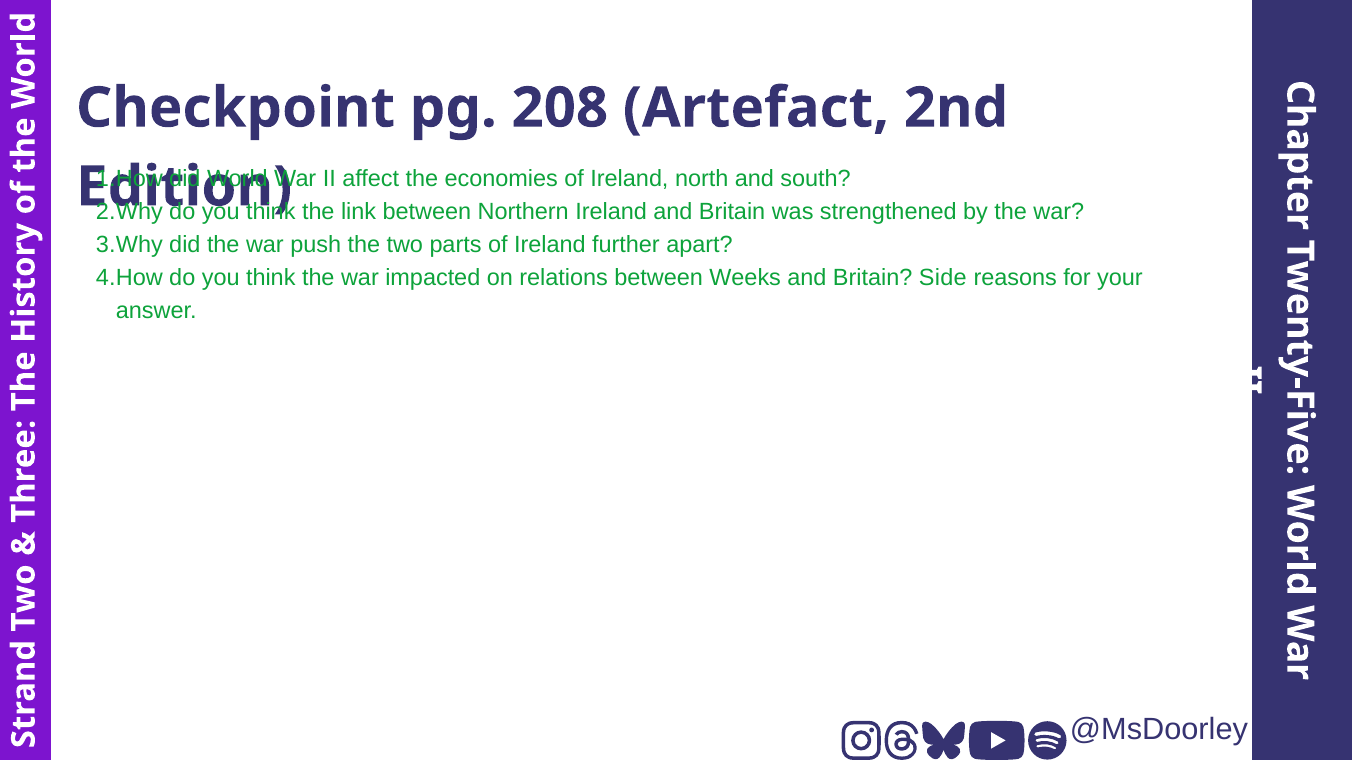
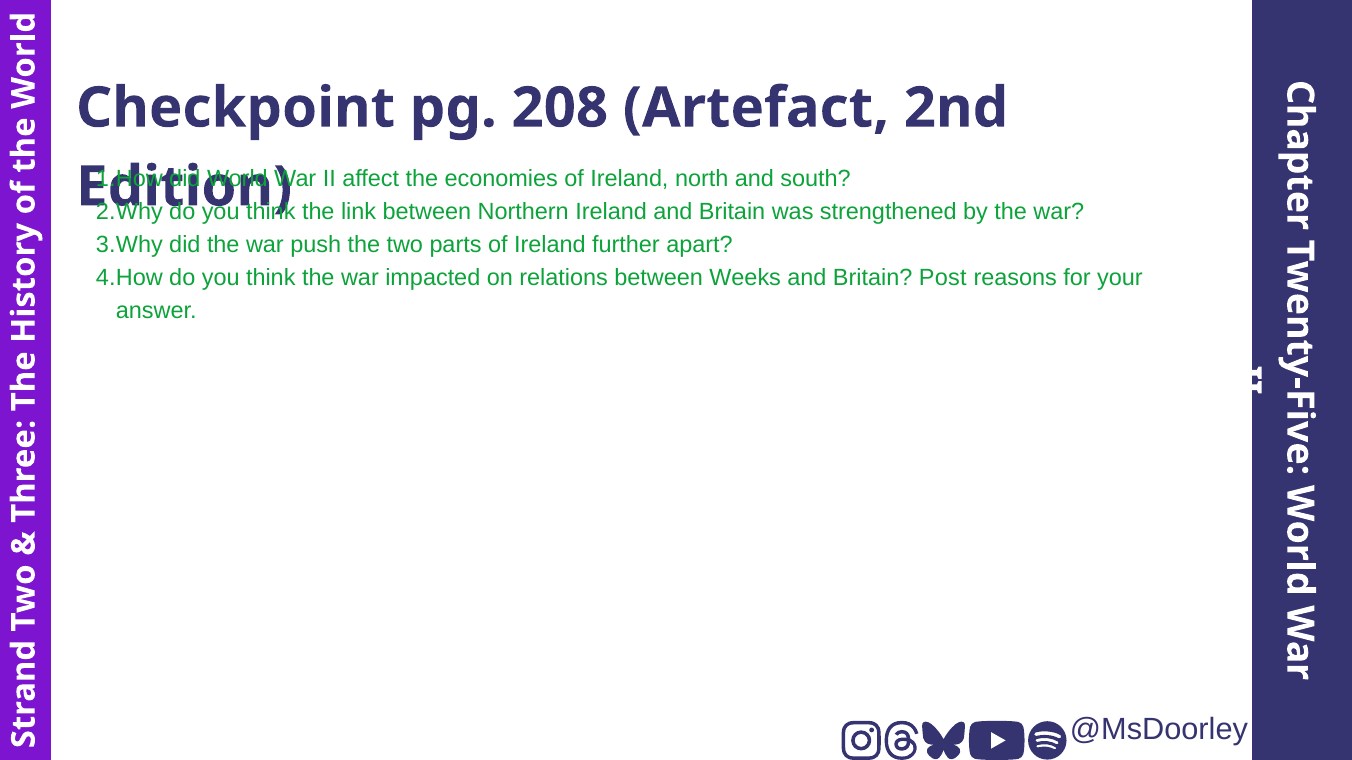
Side: Side -> Post (943, 278)
